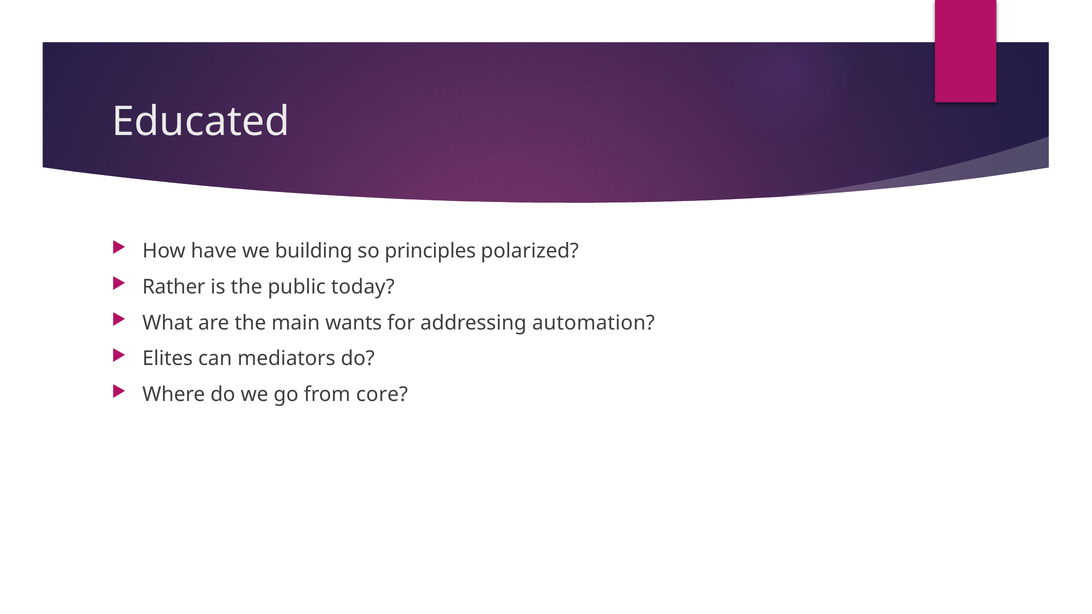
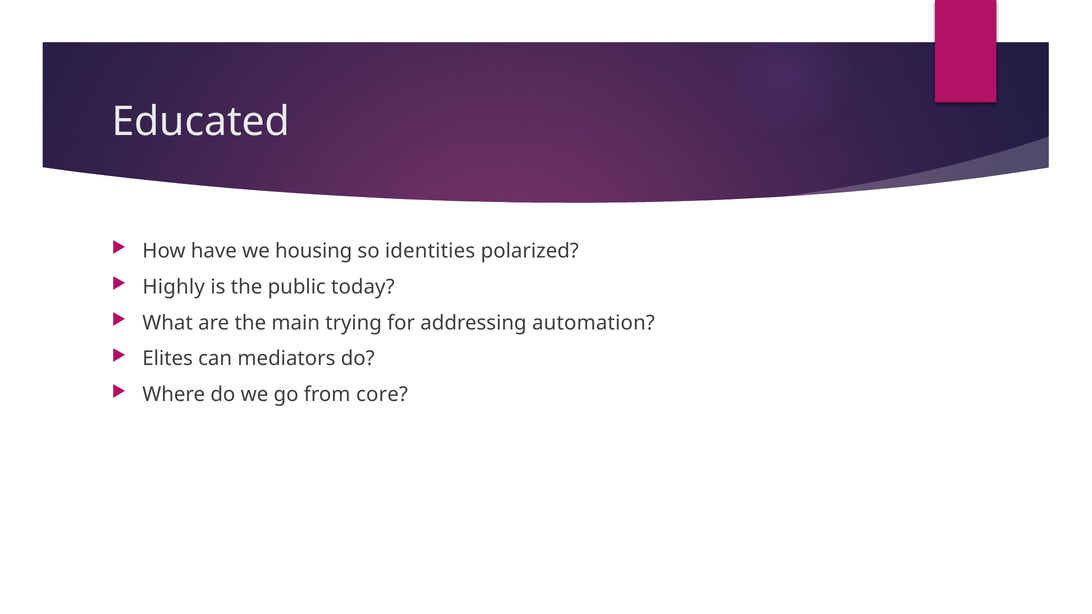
building: building -> housing (314, 251)
principles: principles -> identities (430, 251)
Rather: Rather -> Highly (174, 287)
wants: wants -> trying (354, 323)
